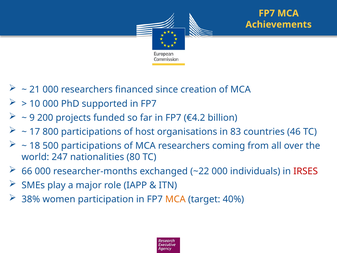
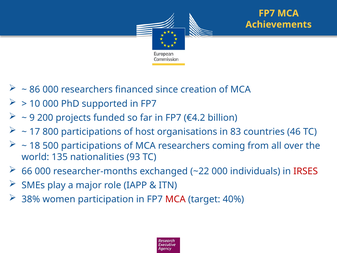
21: 21 -> 86 (35, 90)
247: 247 -> 135 (60, 157)
80: 80 -> 93 (133, 157)
MCA colour: orange -> red (175, 199)
